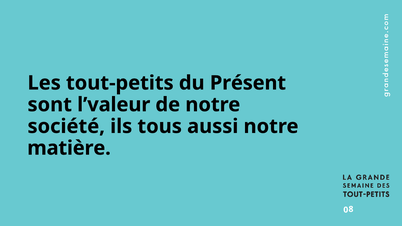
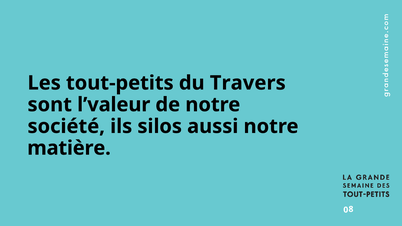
Présent: Présent -> Travers (248, 83)
tous: tous -> silos (160, 126)
